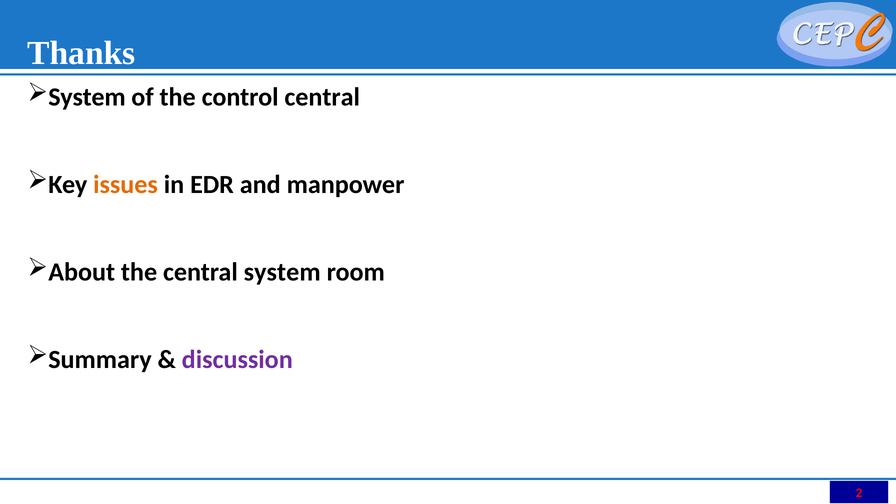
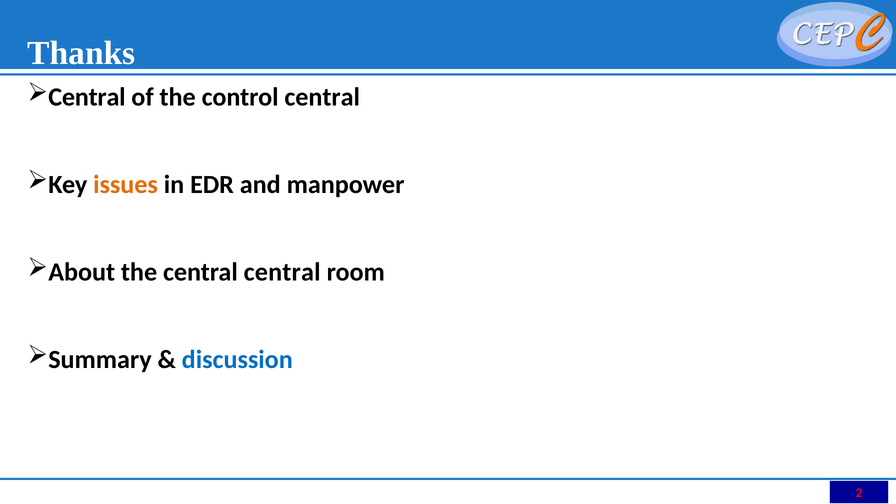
System: System -> Central (87, 97)
central system: system -> central (282, 272)
discussion colour: purple -> blue (237, 360)
